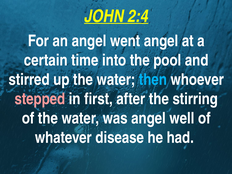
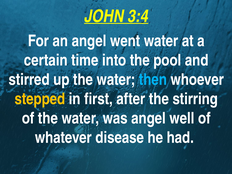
2:4: 2:4 -> 3:4 (138, 16)
went angel: angel -> water (161, 41)
stepped colour: pink -> yellow (40, 99)
